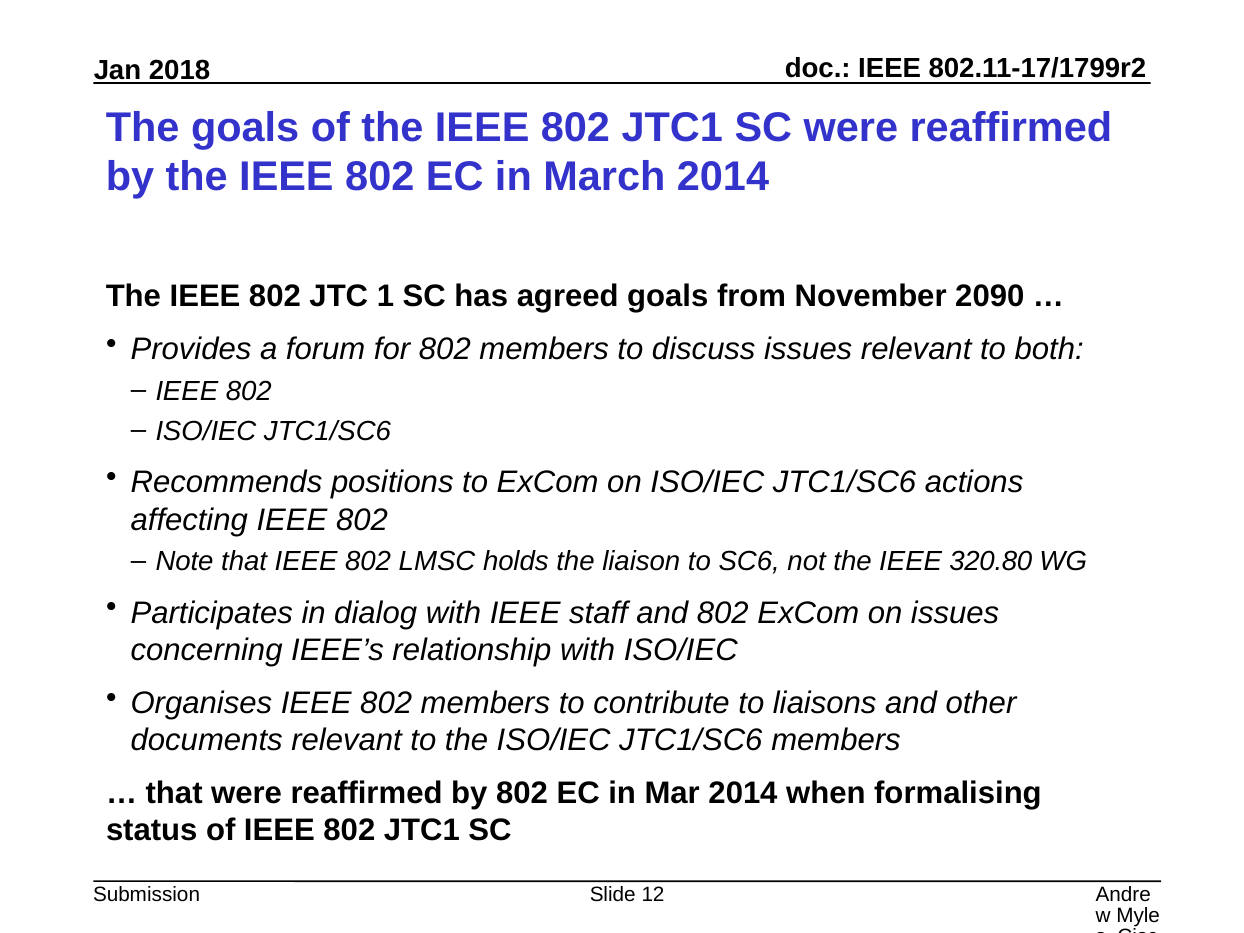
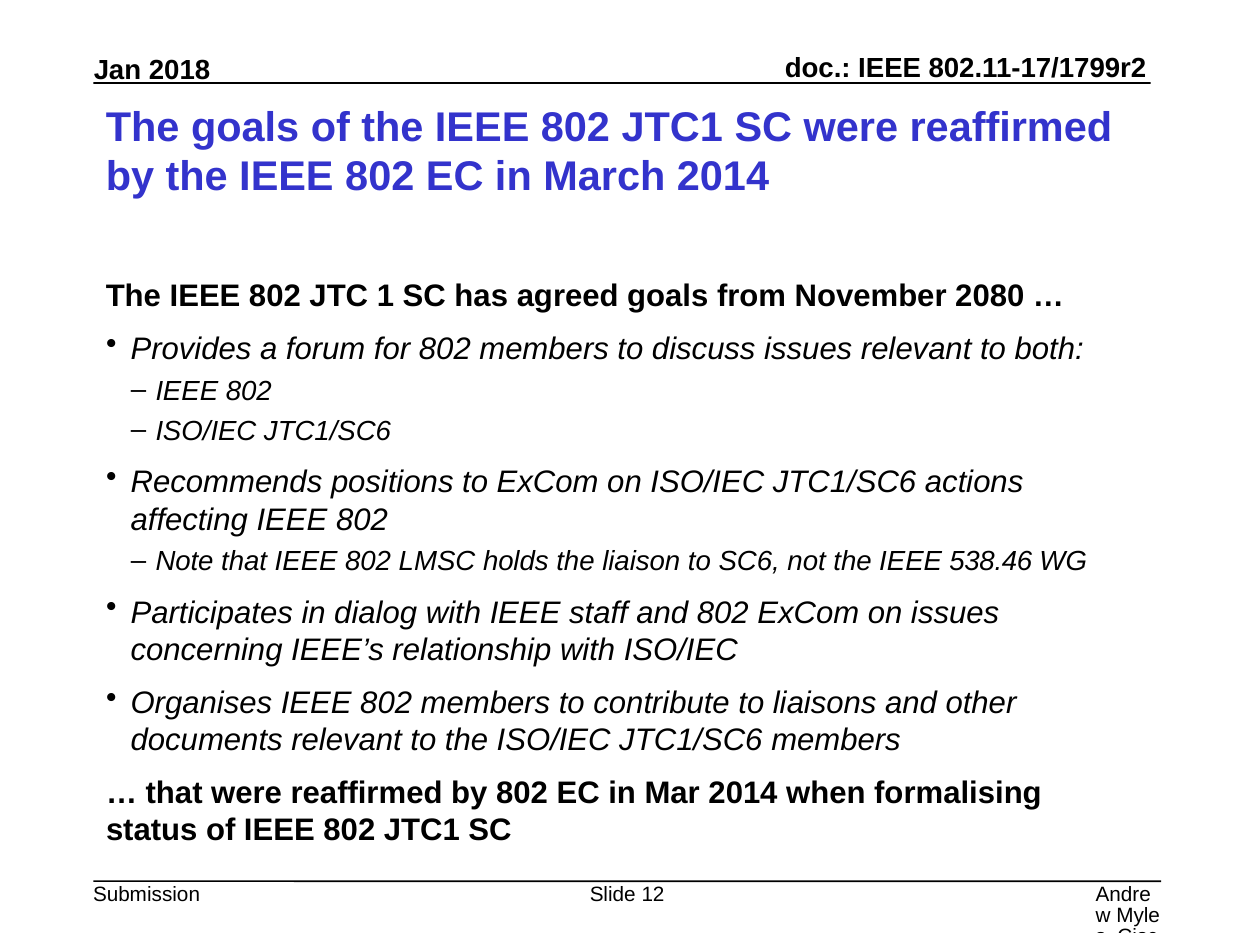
2090: 2090 -> 2080 (990, 297)
320.80: 320.80 -> 538.46 (991, 562)
